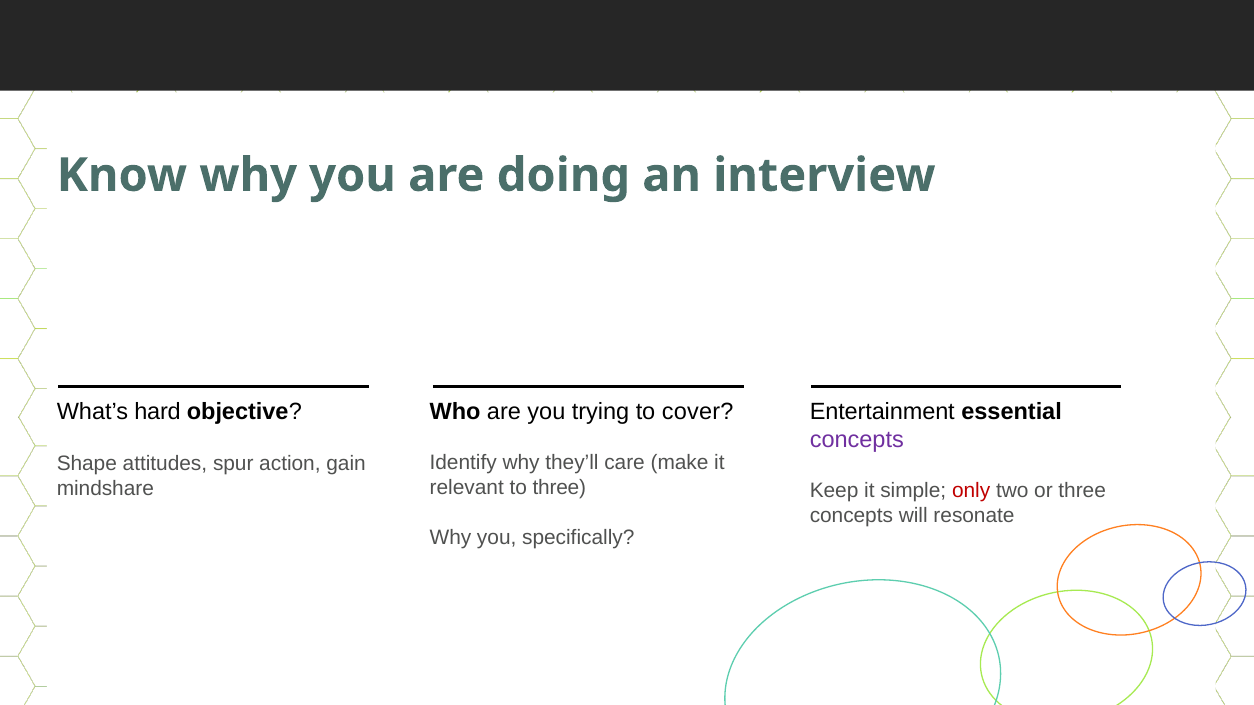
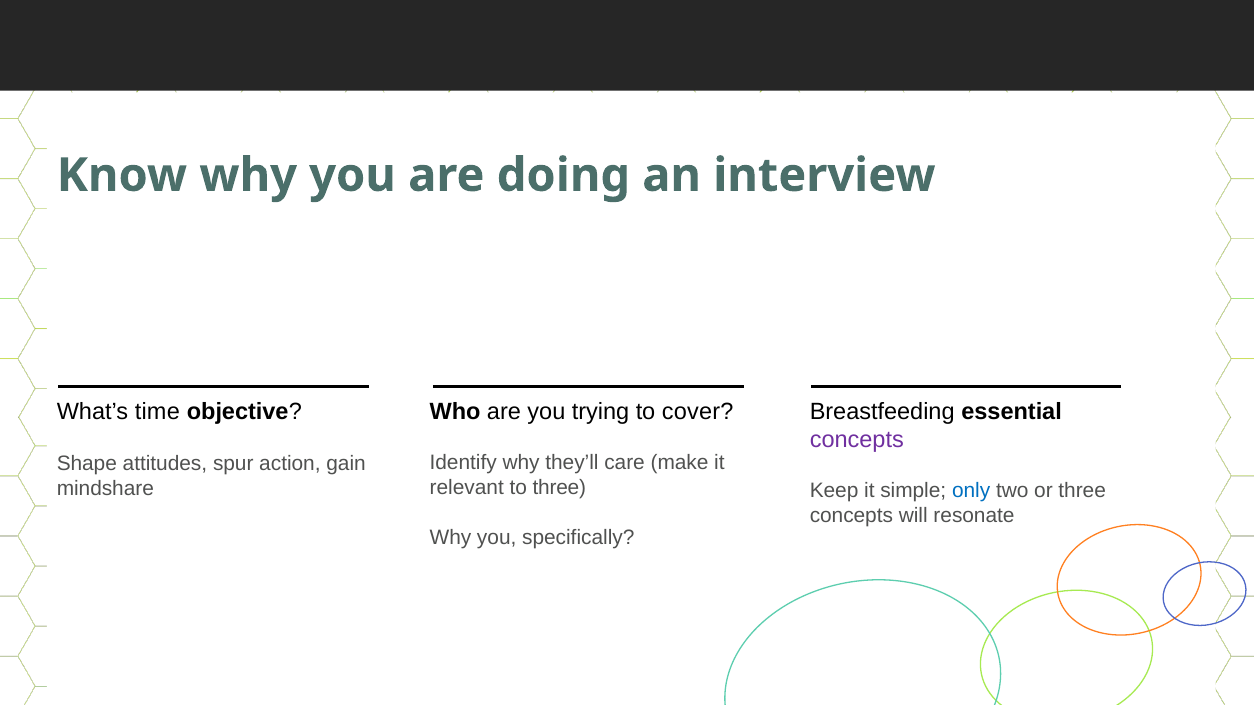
Entertainment: Entertainment -> Breastfeeding (882, 412)
hard: hard -> time (157, 412)
only colour: red -> blue (971, 491)
